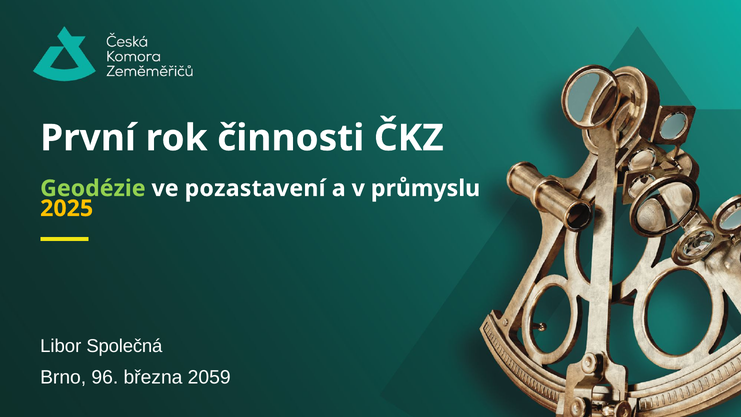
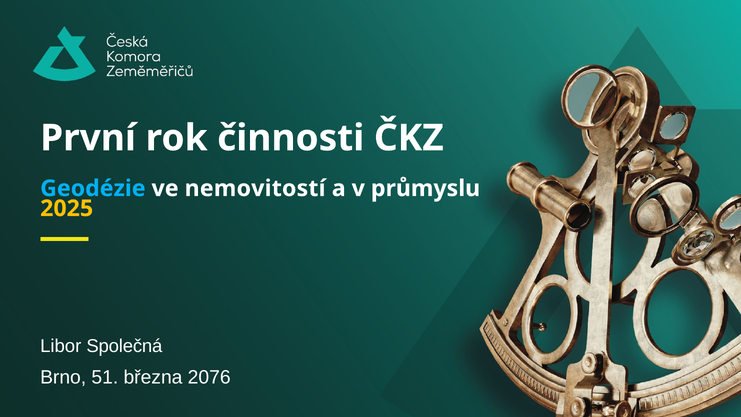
Geodézie colour: light green -> light blue (93, 188)
pozastavení: pozastavení -> nemovitostí (255, 188)
96: 96 -> 51 (105, 377)
2059: 2059 -> 2076 (209, 377)
